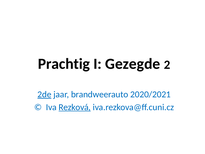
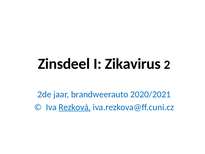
Prachtig: Prachtig -> Zinsdeel (64, 64)
Gezegde: Gezegde -> Zikavirus (133, 64)
2de underline: present -> none (44, 94)
